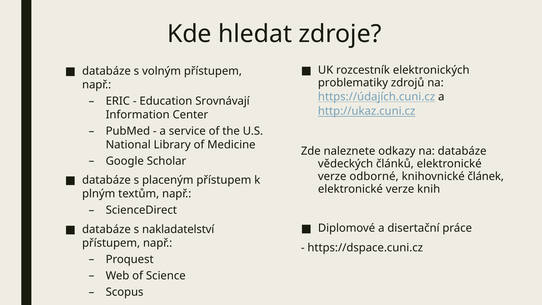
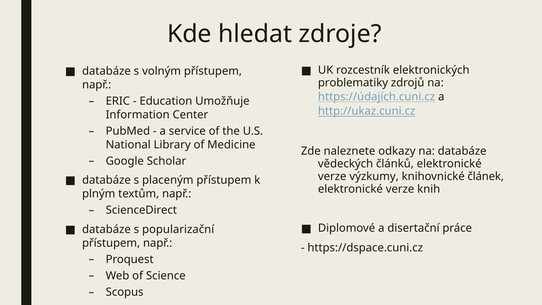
Srovnávají: Srovnávají -> Umožňuje (222, 101)
odborné: odborné -> výzkumy (374, 176)
nakladatelství: nakladatelství -> popularizační (178, 229)
